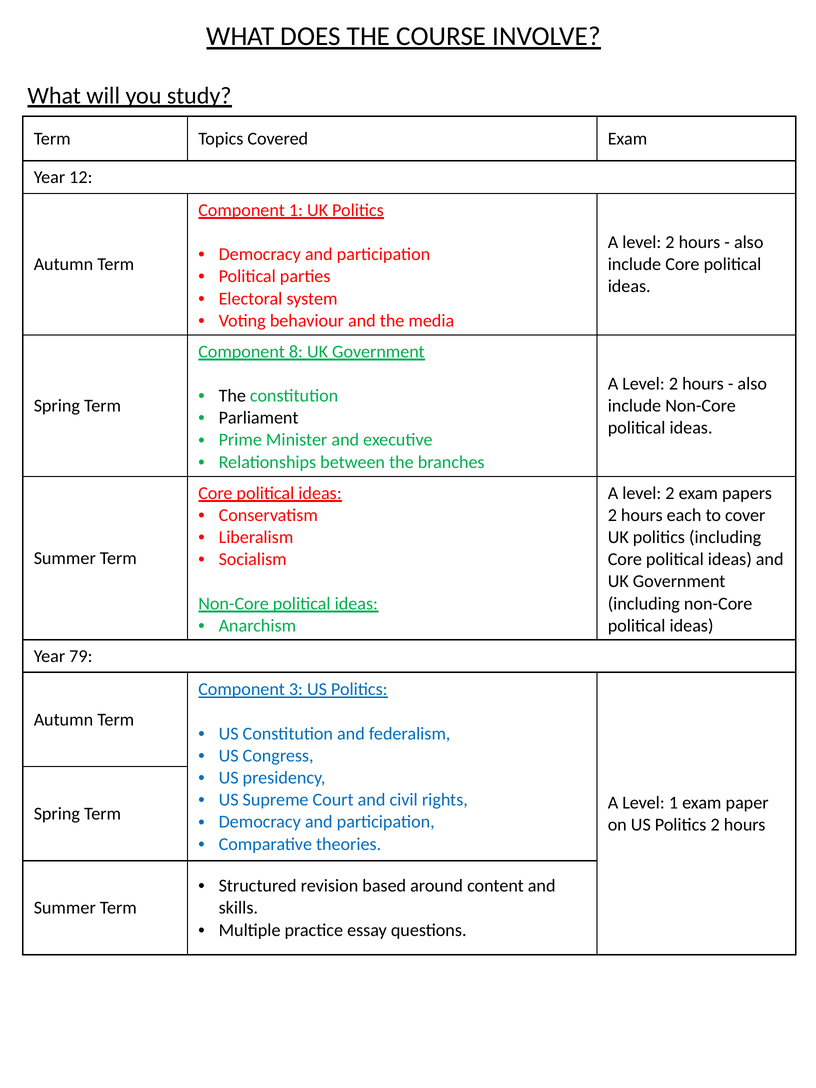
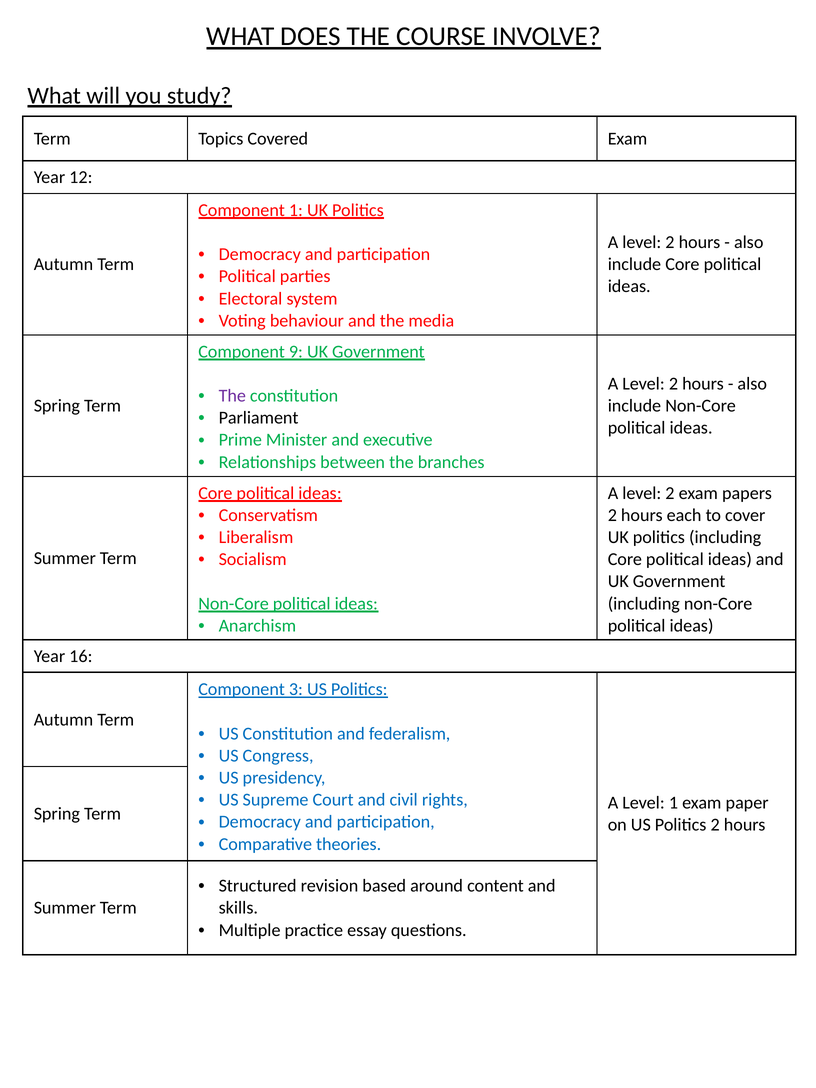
8: 8 -> 9 (296, 352)
The colour: black -> purple (232, 396)
79: 79 -> 16 (81, 656)
